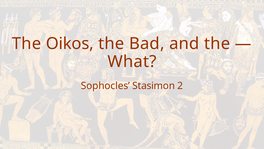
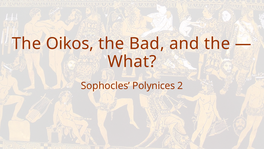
Stasimon: Stasimon -> Polynices (154, 86)
